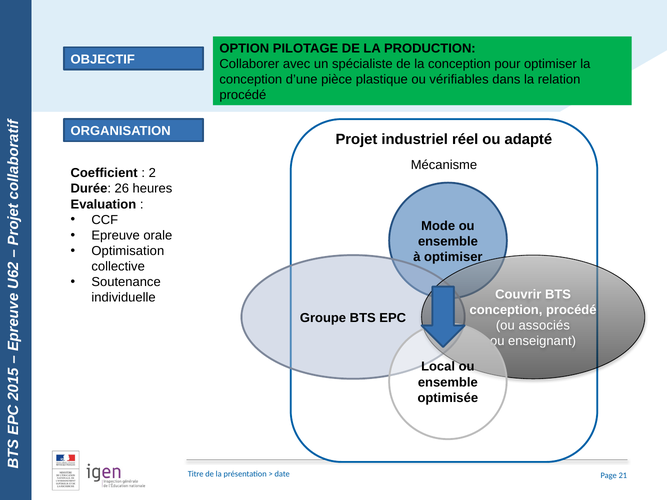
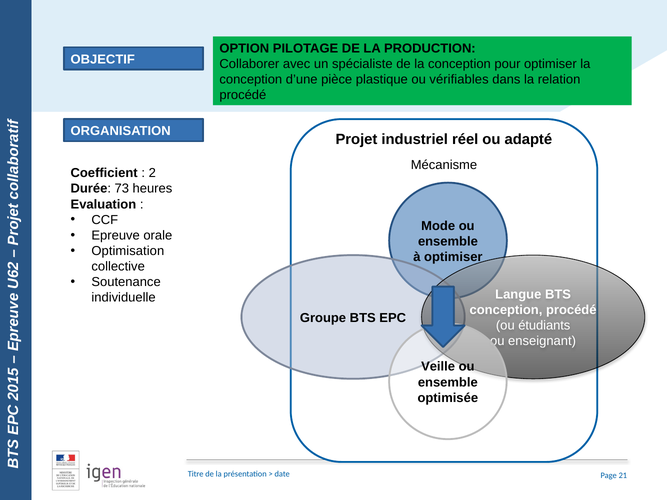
26: 26 -> 73 (122, 189)
Couvrir: Couvrir -> Langue (518, 295)
associés: associés -> étudiants (544, 326)
Local: Local -> Veille (438, 367)
